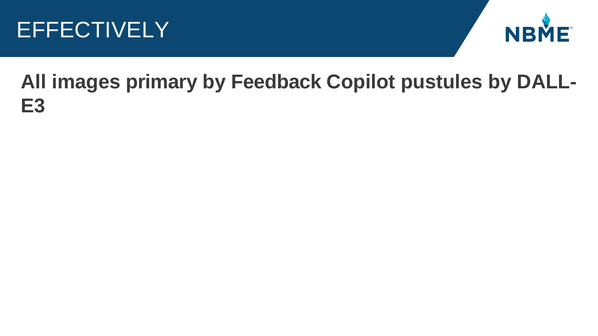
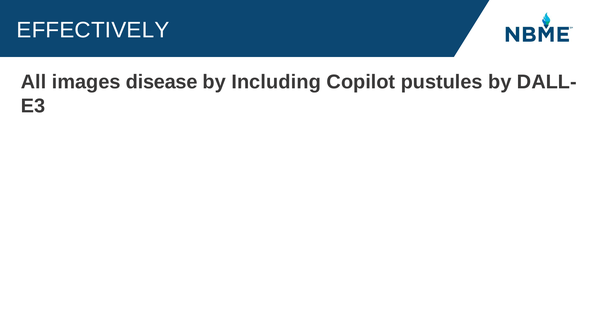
primary: primary -> disease (162, 82)
Feedback: Feedback -> Including (276, 82)
